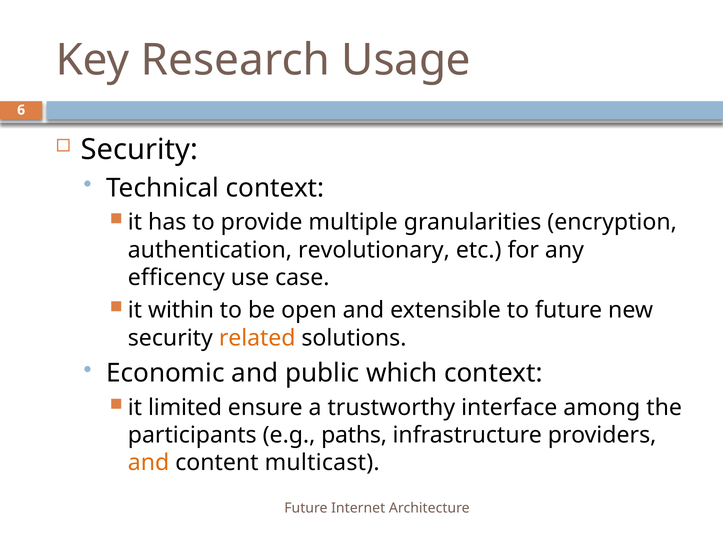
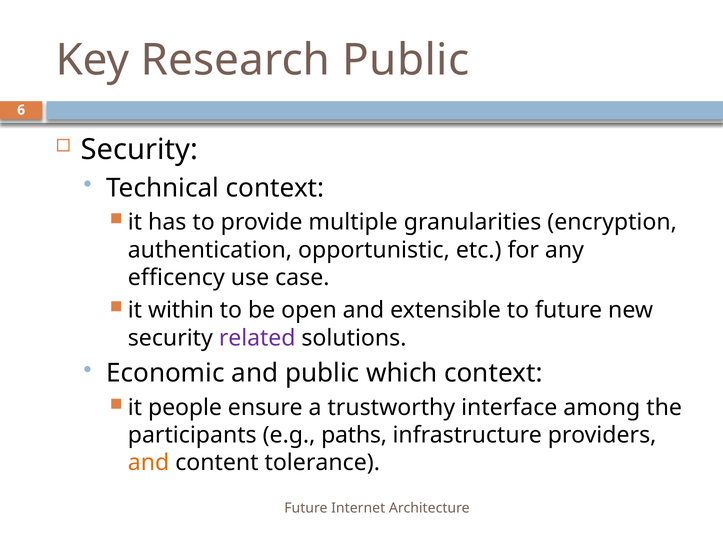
Research Usage: Usage -> Public (406, 60)
revolutionary: revolutionary -> opportunistic (374, 250)
related colour: orange -> purple (257, 338)
limited: limited -> people (185, 408)
multicast: multicast -> tolerance (322, 463)
